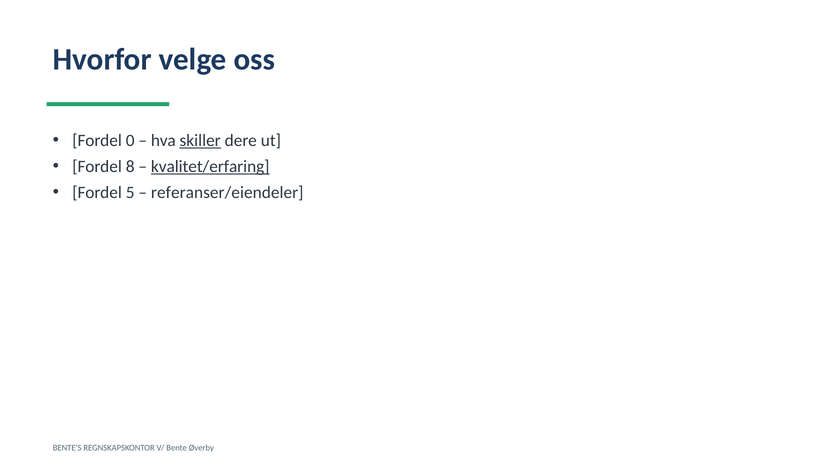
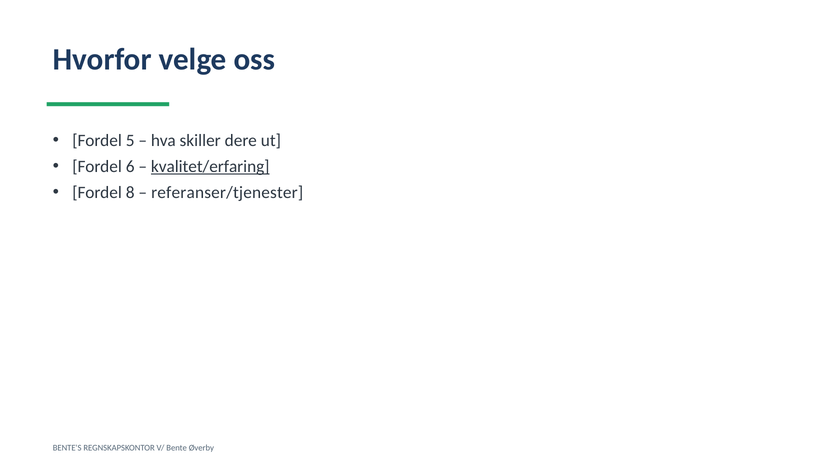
0: 0 -> 5 (130, 141)
skiller underline: present -> none (200, 141)
8: 8 -> 6 (130, 167)
5: 5 -> 8 (130, 192)
referanser/eiendeler: referanser/eiendeler -> referanser/tjenester (227, 192)
